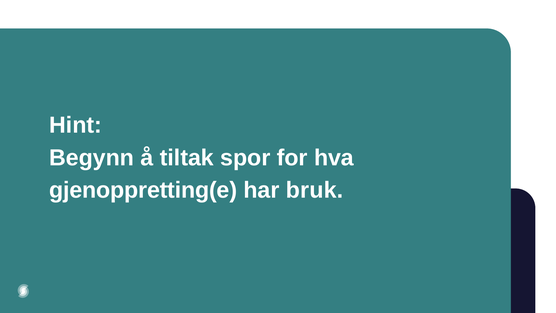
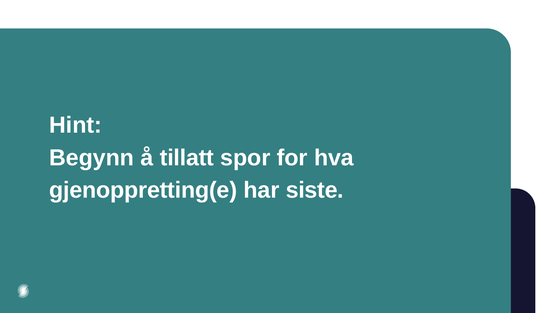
tiltak: tiltak -> tillatt (187, 158)
bruk: bruk -> siste (315, 190)
